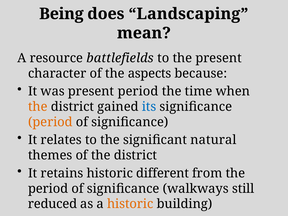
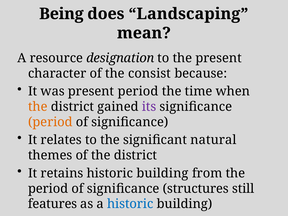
battlefields: battlefields -> designation (120, 58)
aspects: aspects -> consist (149, 73)
its colour: blue -> purple (149, 107)
retains historic different: different -> building (162, 173)
walkways: walkways -> structures (196, 189)
reduced: reduced -> features (53, 204)
historic colour: orange -> blue (130, 204)
